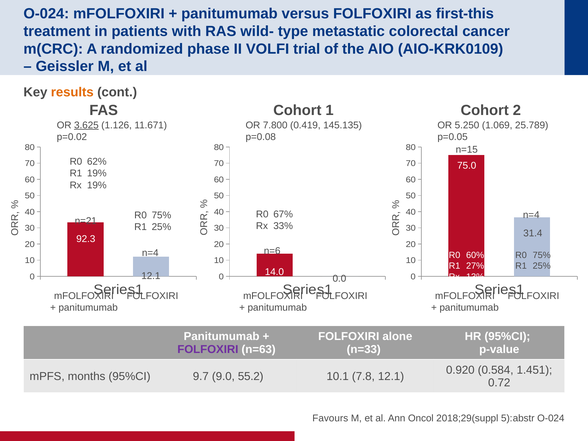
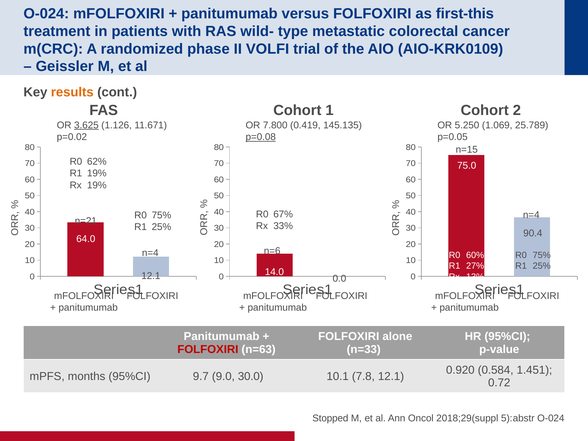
p=0.08 underline: none -> present (261, 137)
31.4: 31.4 -> 90.4 (533, 233)
92.3: 92.3 -> 64.0 (86, 239)
FOLFOXIRI colour: purple -> red (208, 349)
55.2: 55.2 -> 30.0 (251, 376)
Favours: Favours -> Stopped (330, 418)
